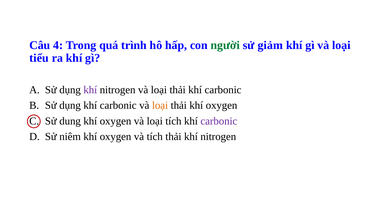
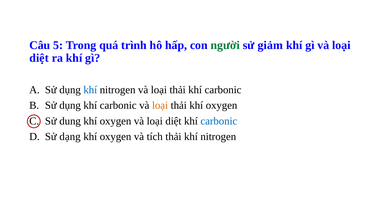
4: 4 -> 5 (58, 45)
tiểu: tiểu -> diệt (39, 58)
khí colour: purple -> blue (90, 90)
oxygen và loại tích: tích -> diệt (173, 121)
carbonic colour: purple -> blue (219, 121)
niêm: niêm -> dạng (70, 137)
